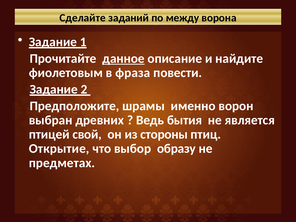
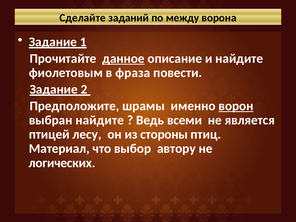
ворон underline: none -> present (236, 106)
выбран древних: древних -> найдите (100, 120)
бытия: бытия -> всеми (185, 120)
свой: свой -> лесу (87, 134)
Открытие: Открытие -> Материал (59, 149)
образу: образу -> автору (176, 149)
предметах: предметах -> логических (62, 163)
